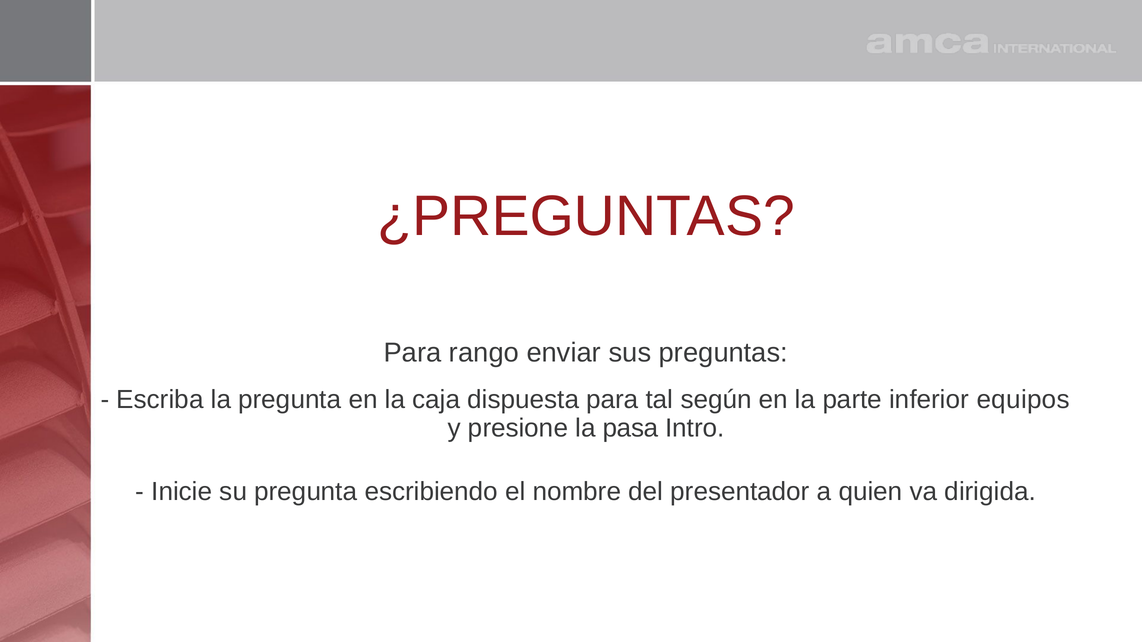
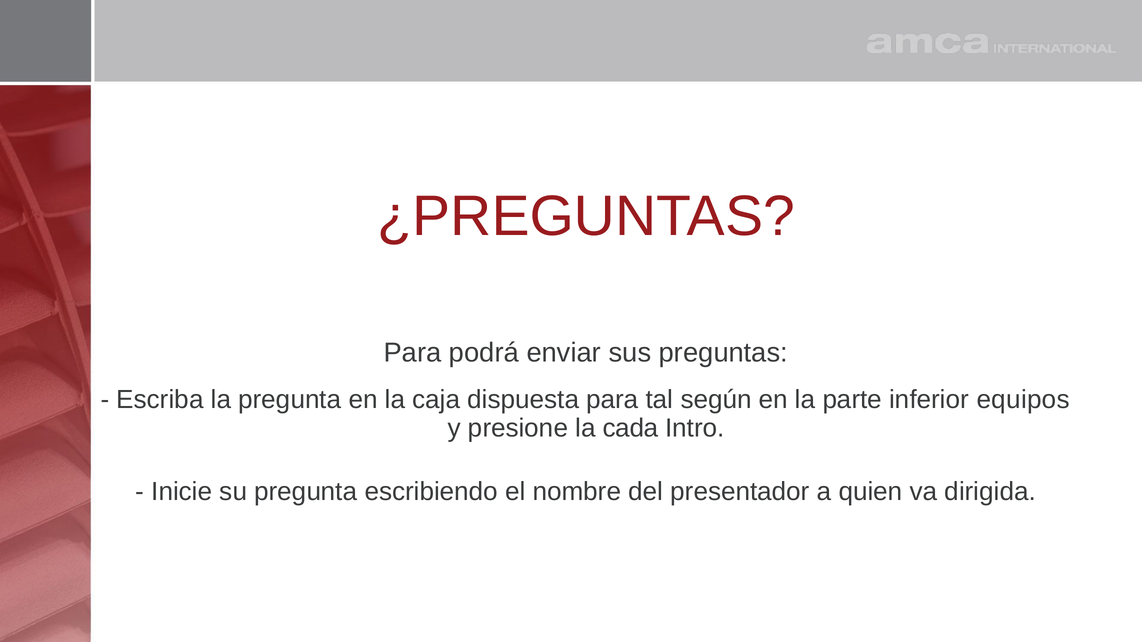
rango: rango -> podrá (484, 353)
pasa: pasa -> cada (630, 428)
